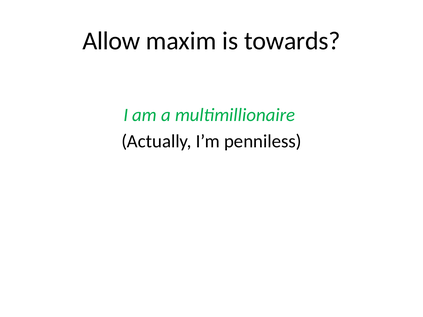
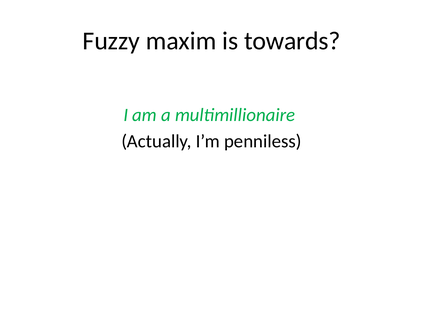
Allow: Allow -> Fuzzy (111, 41)
